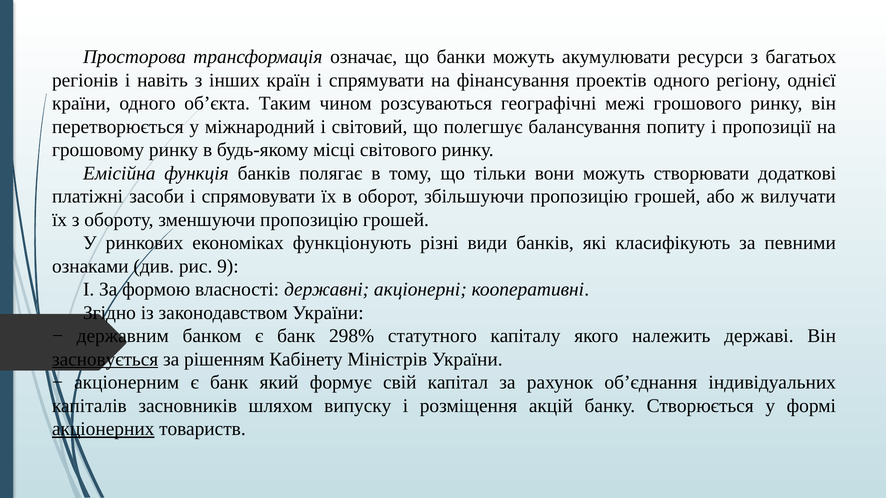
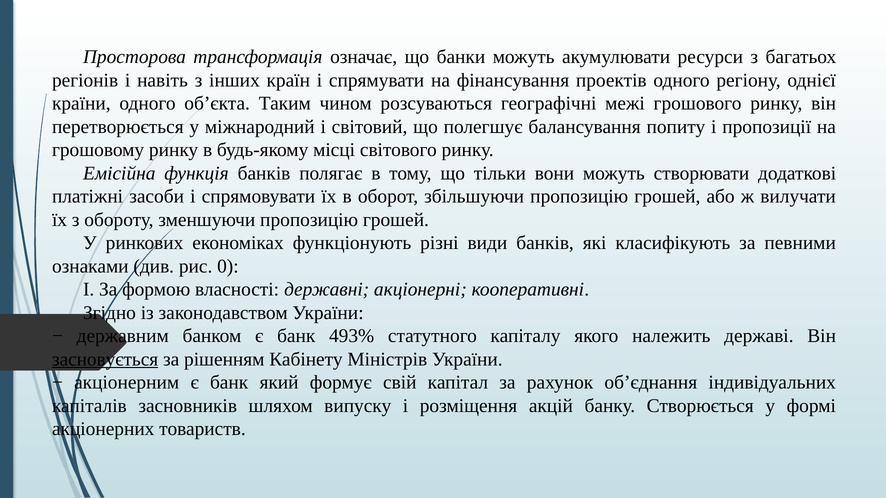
9: 9 -> 0 (228, 266)
298%: 298% -> 493% (352, 336)
акціонерних underline: present -> none (103, 429)
